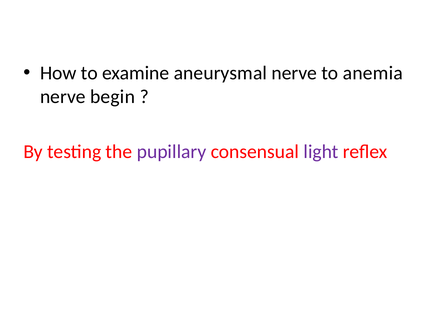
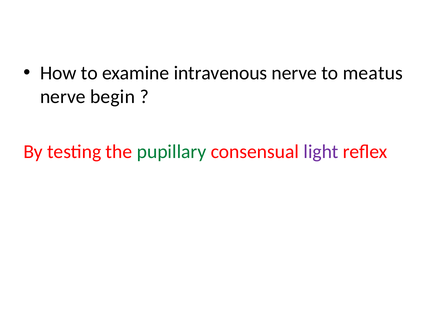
aneurysmal: aneurysmal -> intravenous (220, 73)
anemia: anemia -> meatus (373, 73)
pupillary colour: purple -> green (172, 151)
